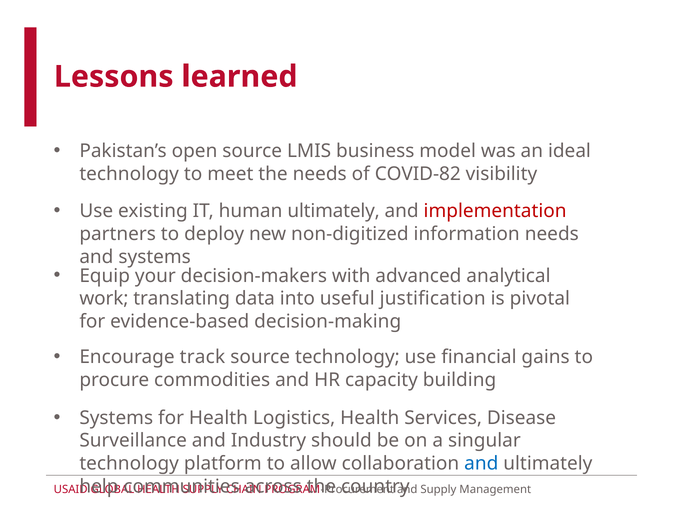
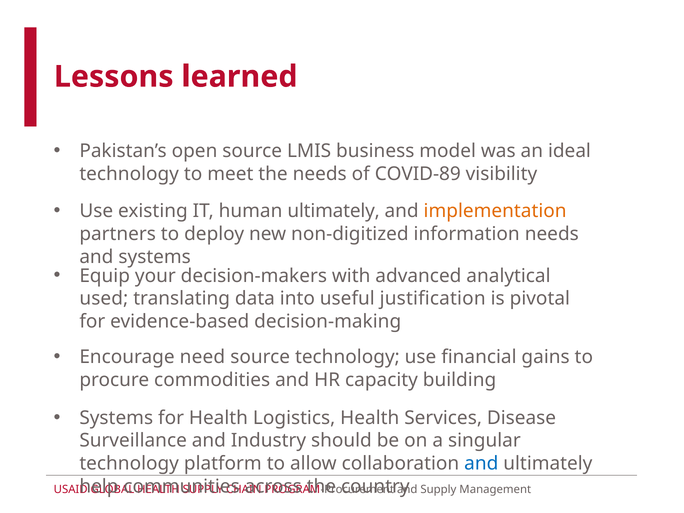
COVID-82: COVID-82 -> COVID-89 (418, 174)
implementation colour: red -> orange (495, 211)
work: work -> used (104, 299)
track: track -> need (202, 357)
